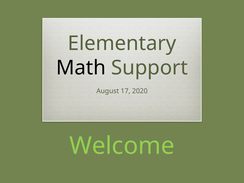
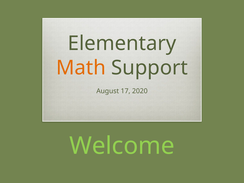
Math colour: black -> orange (81, 68)
